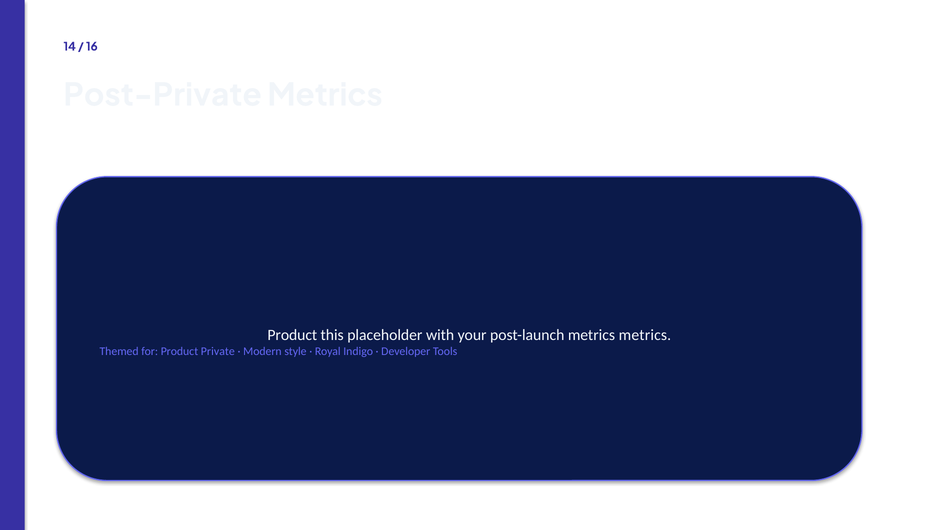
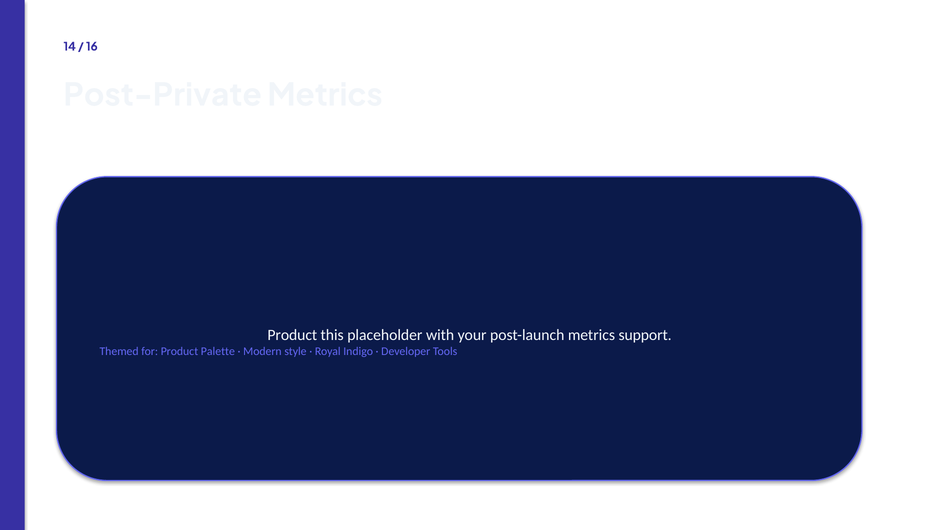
metrics metrics: metrics -> support (645, 335)
Private: Private -> Palette (218, 351)
